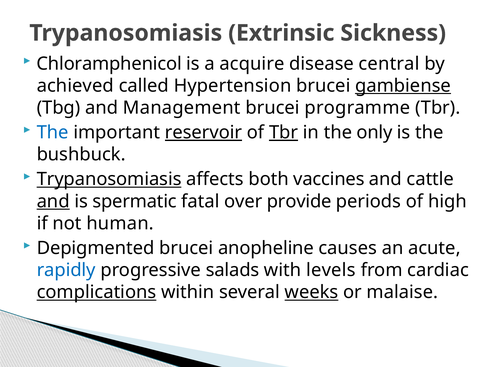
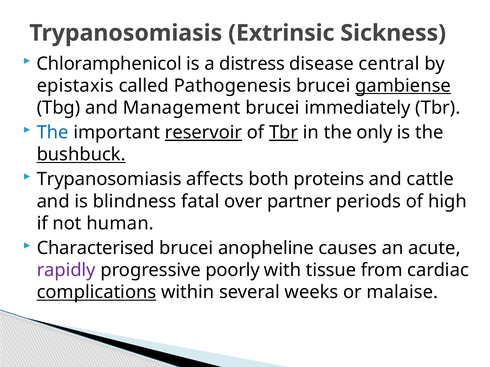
acquire: acquire -> distress (252, 64)
achieved: achieved -> epistaxis (75, 86)
Hypertension: Hypertension -> Pathogenesis (233, 86)
programme: programme -> immediately (358, 108)
bushbuck underline: none -> present (81, 155)
Trypanosomiasis underline: present -> none (109, 180)
vaccines: vaccines -> proteins (329, 180)
and underline: present -> none (53, 202)
spermatic: spermatic -> blindness (135, 202)
provide: provide -> partner (299, 202)
Depigmented: Depigmented -> Characterised (96, 248)
rapidly colour: blue -> purple (66, 271)
salads: salads -> poorly (233, 271)
levels: levels -> tissue (331, 271)
weeks underline: present -> none (312, 293)
